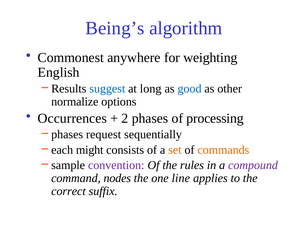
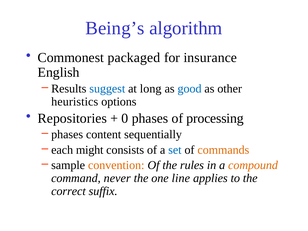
anywhere: anywhere -> packaged (134, 58)
weighting: weighting -> insurance (210, 58)
normalize: normalize -> heuristics (75, 102)
Occurrences: Occurrences -> Repositories (72, 118)
2: 2 -> 0 (125, 118)
request: request -> content (104, 135)
set colour: orange -> blue (175, 150)
convention colour: purple -> orange (116, 165)
compound colour: purple -> orange (253, 165)
nodes: nodes -> never (117, 178)
